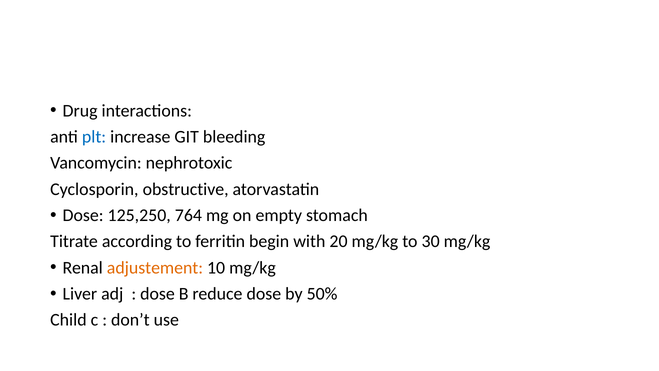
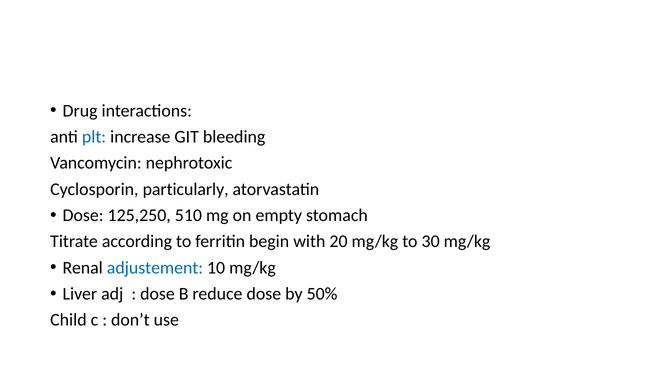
obstructive: obstructive -> particularly (186, 189)
764: 764 -> 510 (188, 215)
adjustement colour: orange -> blue (155, 267)
